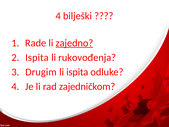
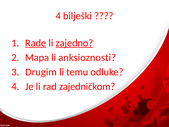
Rade underline: none -> present (36, 43)
Ispita: Ispita -> Mapa (37, 57)
rukovođenja: rukovođenja -> anksioznosti (87, 57)
li ispita: ispita -> temu (77, 72)
